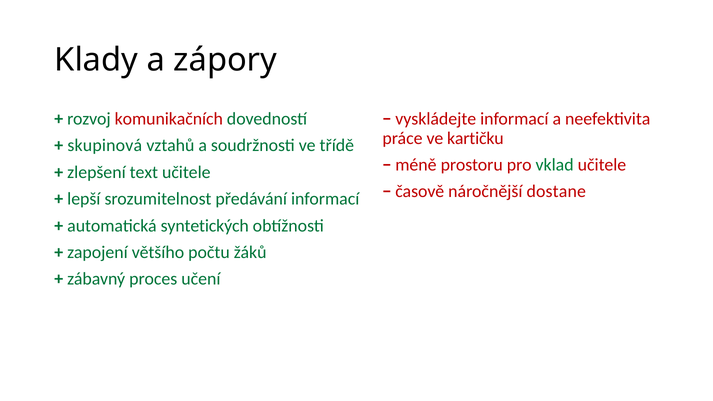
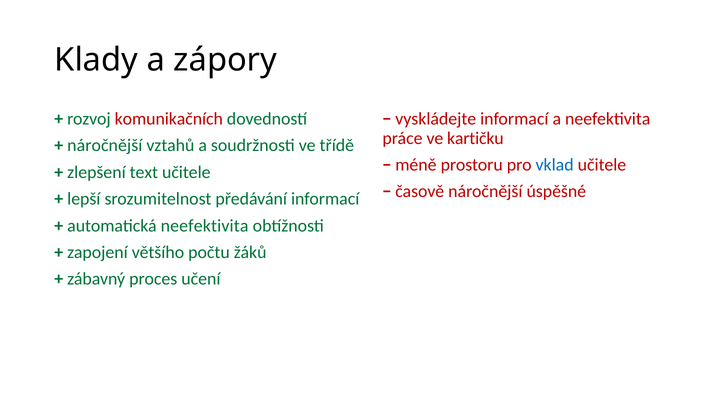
skupinová: skupinová -> náročnější (105, 146)
vklad colour: green -> blue (555, 165)
dostane: dostane -> úspěšné (556, 192)
automatická syntetických: syntetických -> neefektivita (205, 226)
